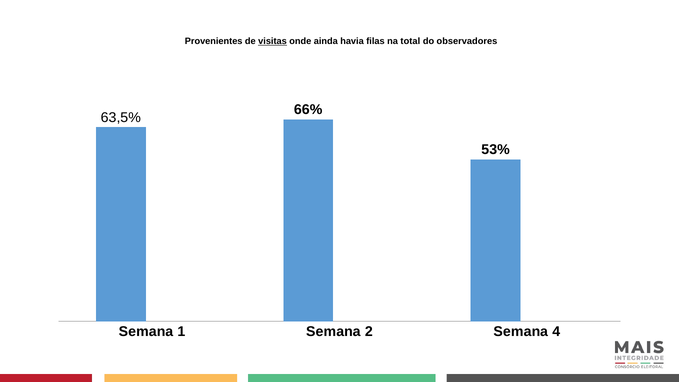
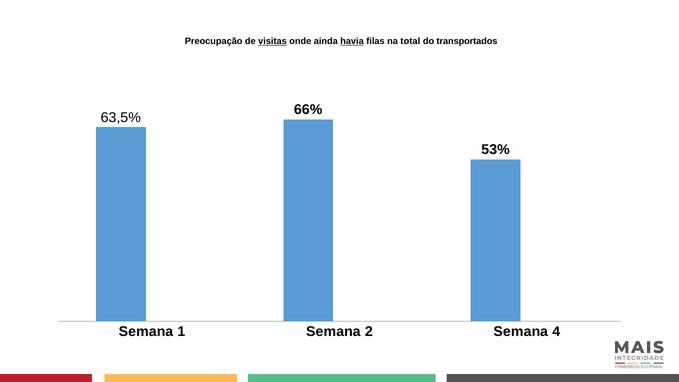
Provenientes: Provenientes -> Preocupação (214, 41)
havia underline: none -> present (352, 41)
observadores: observadores -> transportados (467, 41)
